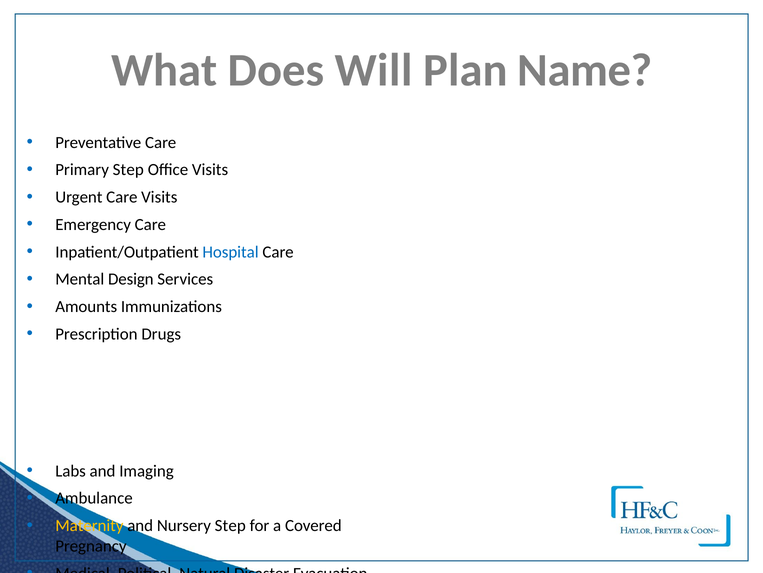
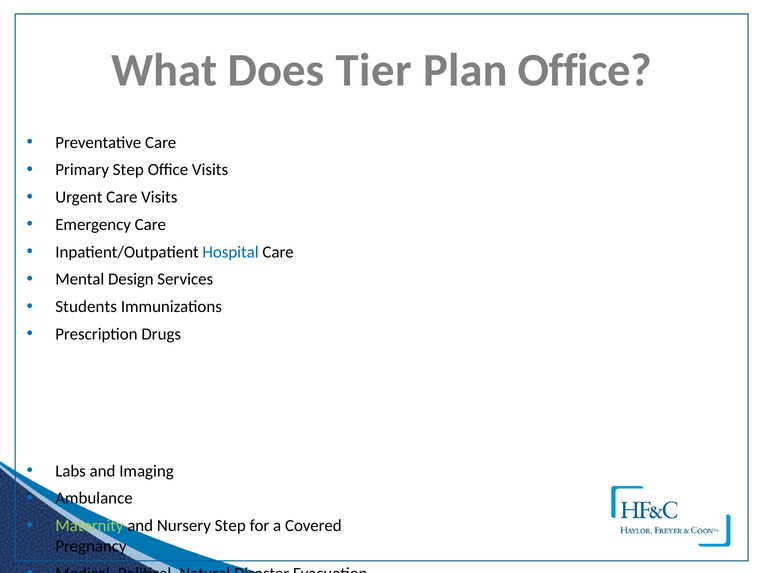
Will: Will -> Tier (374, 70)
Plan Name: Name -> Office (585, 70)
Amounts: Amounts -> Students (86, 306)
Maternity colour: yellow -> light green (89, 525)
